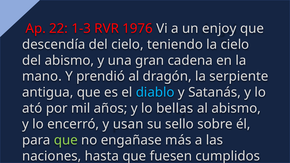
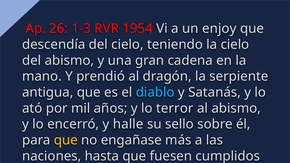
22: 22 -> 26 (59, 29)
1976: 1976 -> 1954 (138, 29)
bellas: bellas -> terror (175, 108)
usan: usan -> halle (128, 124)
que colour: light green -> yellow (66, 140)
